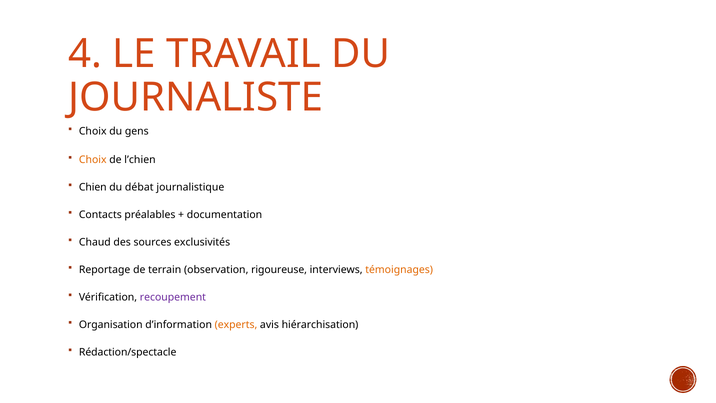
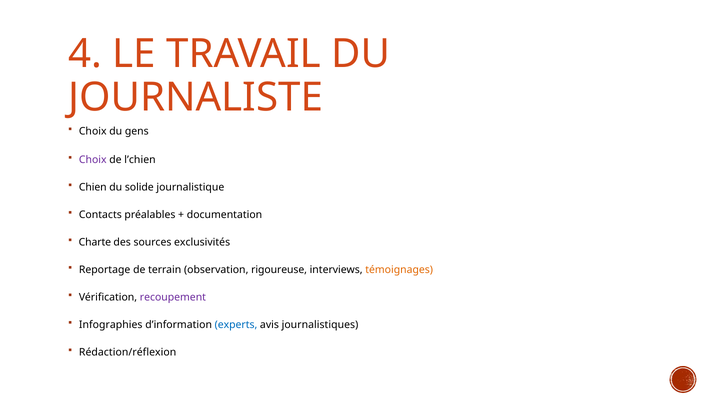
Choix colour: orange -> purple (93, 160)
débat: débat -> solide (139, 187)
Chaud: Chaud -> Charte (95, 242)
Organisation: Organisation -> Infographies (111, 324)
experts colour: orange -> blue (236, 324)
hiérarchisation: hiérarchisation -> journalistiques (320, 324)
Rédaction/spectacle: Rédaction/spectacle -> Rédaction/réflexion (128, 352)
